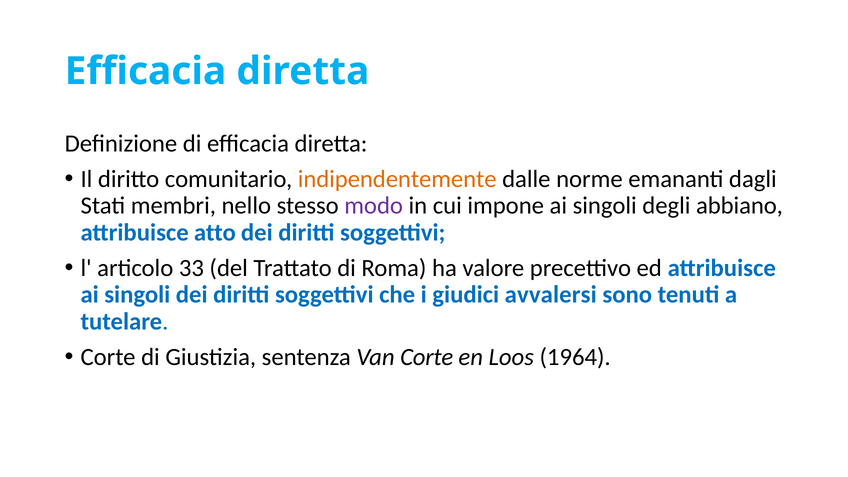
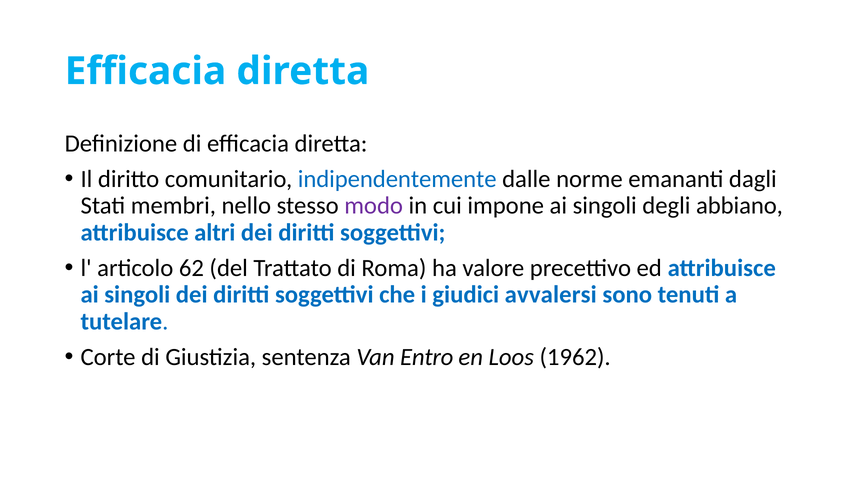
indipendentemente colour: orange -> blue (397, 179)
atto: atto -> altri (215, 232)
33: 33 -> 62 (191, 268)
Van Corte: Corte -> Entro (427, 357)
1964: 1964 -> 1962 (575, 357)
